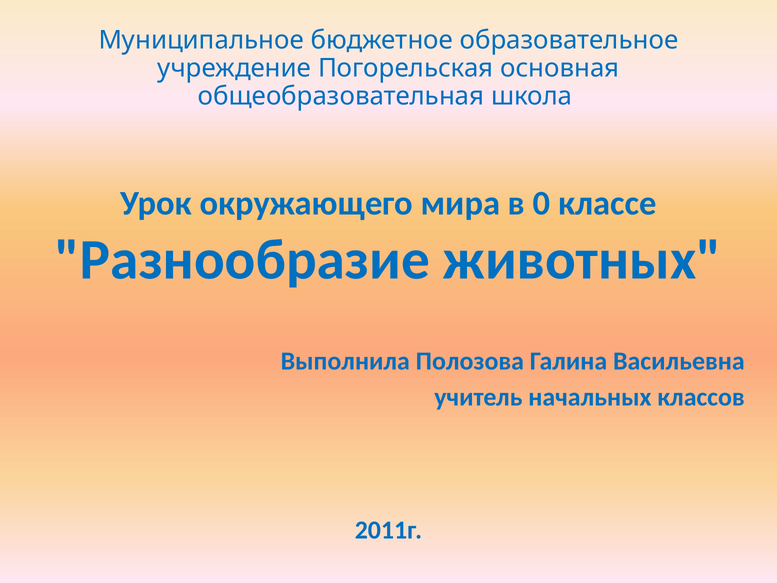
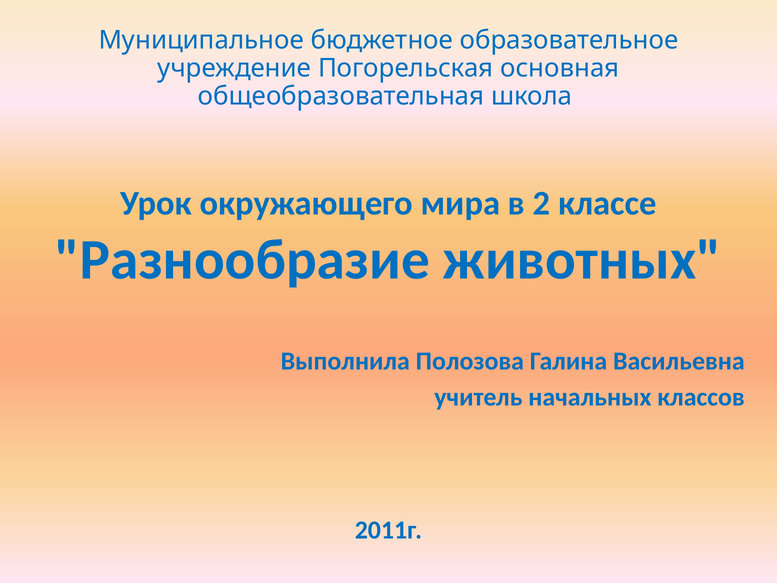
0: 0 -> 2 (542, 203)
